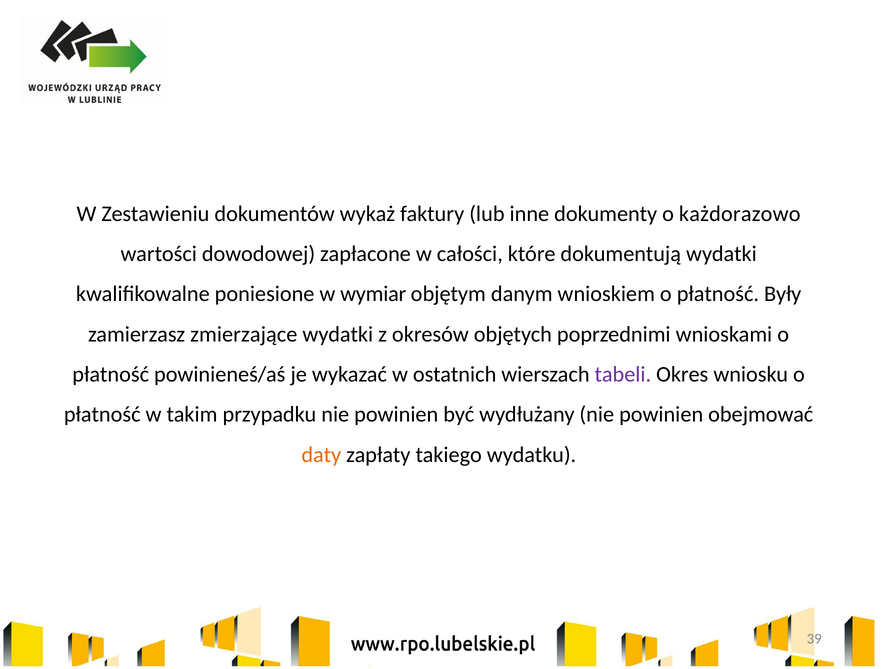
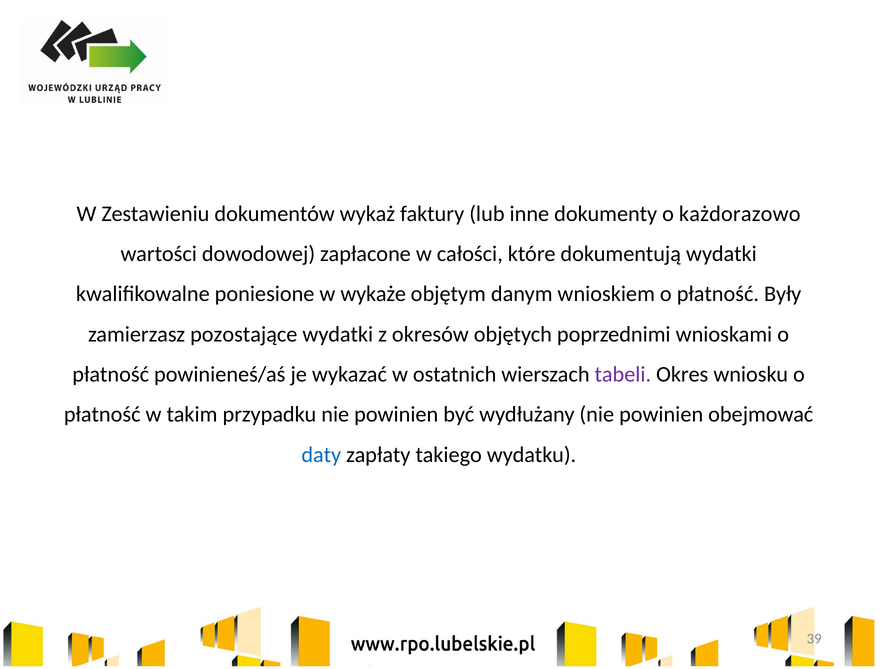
wymiar: wymiar -> wykaże (373, 294)
zmierzające: zmierzające -> pozostające (244, 334)
daty colour: orange -> blue (321, 455)
